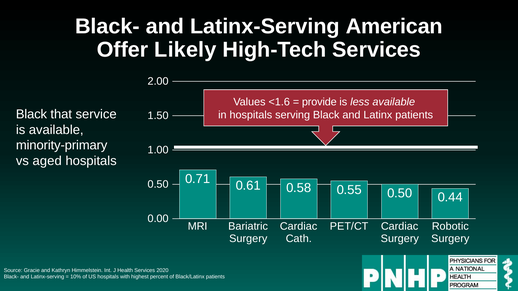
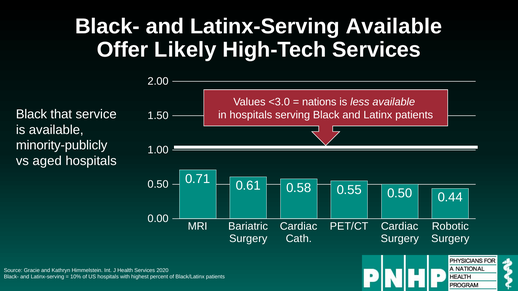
Latinx-Serving American: American -> Available (394, 27)
<1.6: <1.6 -> <3.0 (279, 102)
provide: provide -> nations (319, 102)
minority-primary: minority-primary -> minority-publicly (62, 145)
